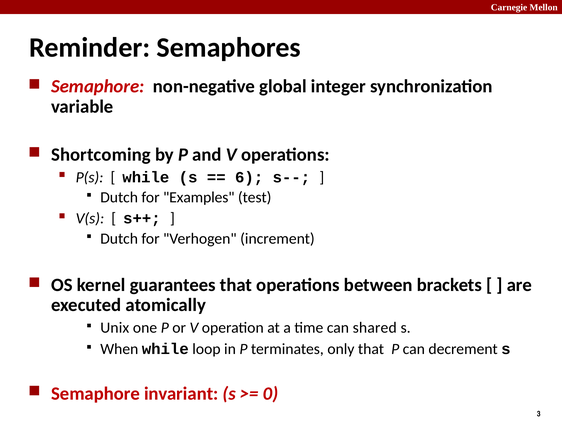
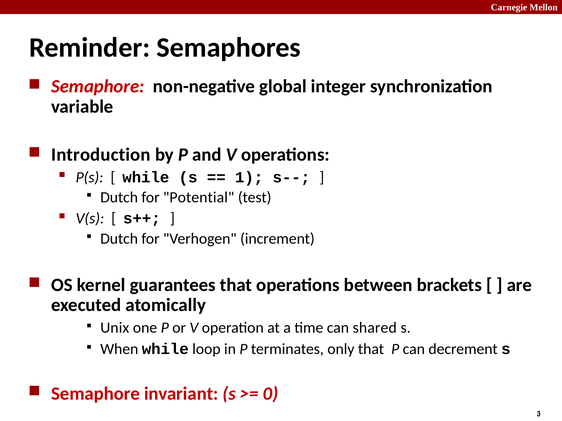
Shortcoming: Shortcoming -> Introduction (101, 155)
6: 6 -> 1 (249, 177)
Examples: Examples -> Potential (199, 198)
